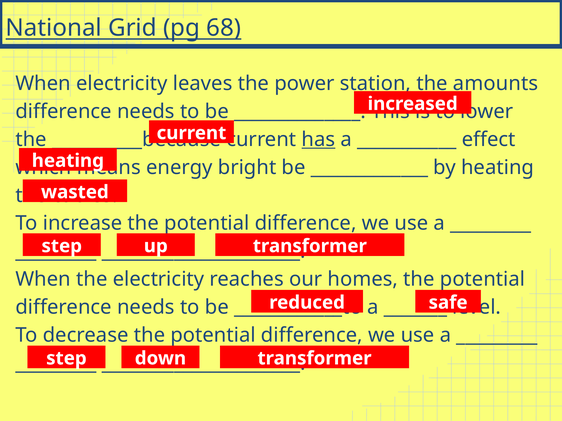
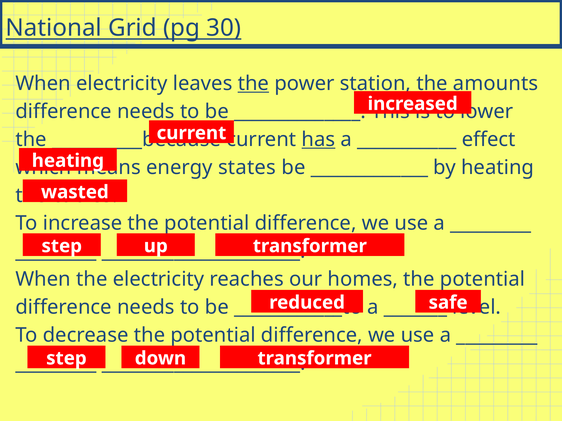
68: 68 -> 30 (224, 28)
the underline: none -> present (253, 84)
bright: bright -> states (247, 168)
